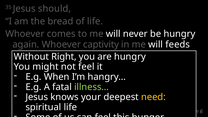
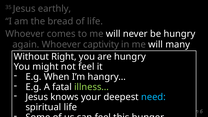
should: should -> earthly (54, 9)
feeds: feeds -> many (178, 44)
need colour: yellow -> light blue (153, 97)
